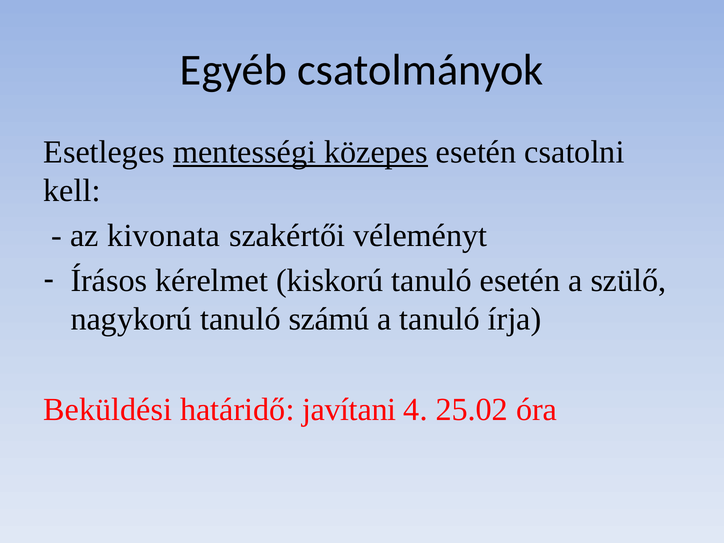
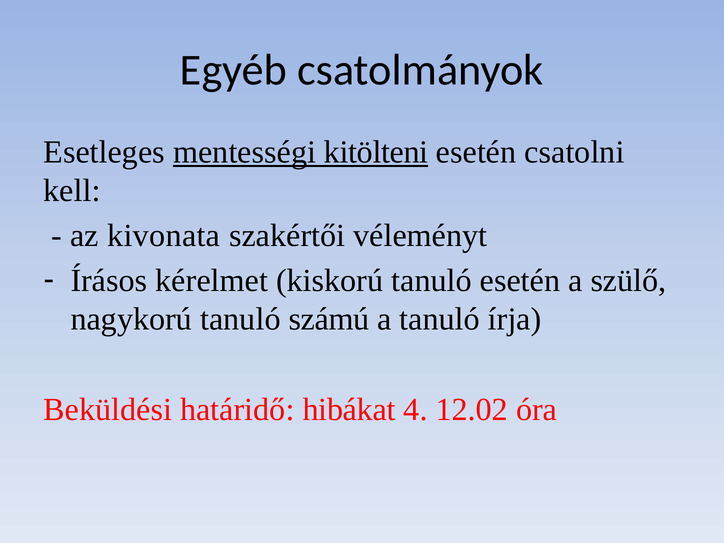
közepes: közepes -> kitölteni (376, 152)
javítani: javítani -> hibákat (349, 409)
25.02: 25.02 -> 12.02 (472, 409)
